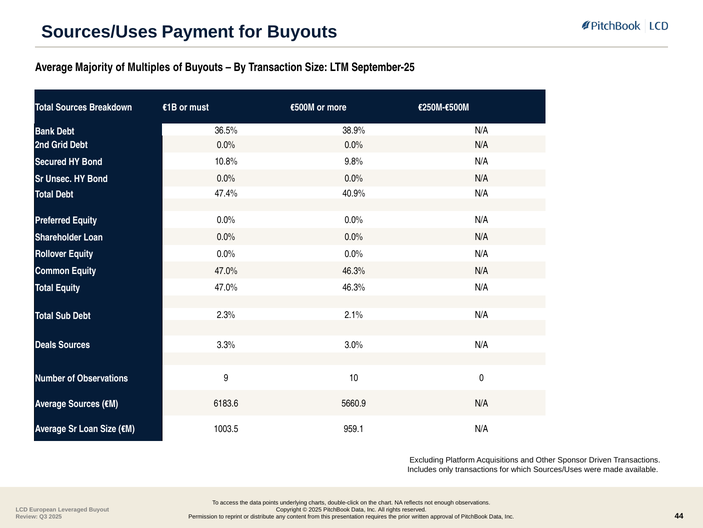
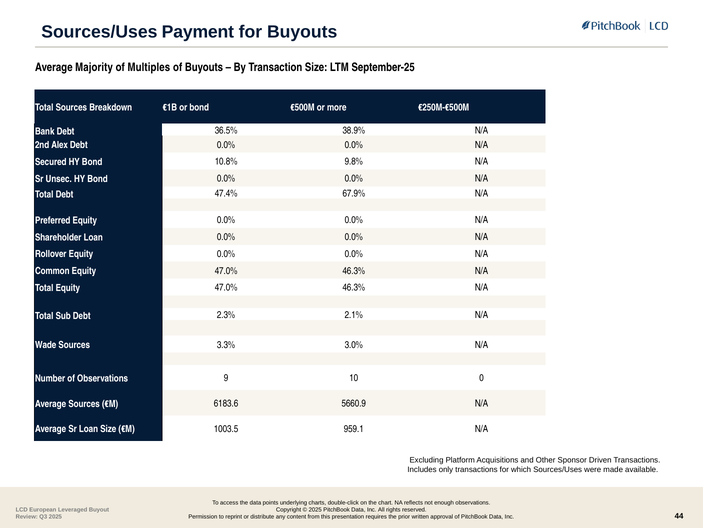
or must: must -> bond (199, 107)
Grid: Grid -> Alex (60, 145)
40.9%: 40.9% -> 67.9% (354, 193)
Deals: Deals -> Wade (46, 345)
